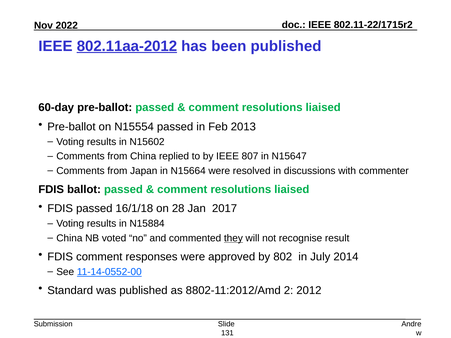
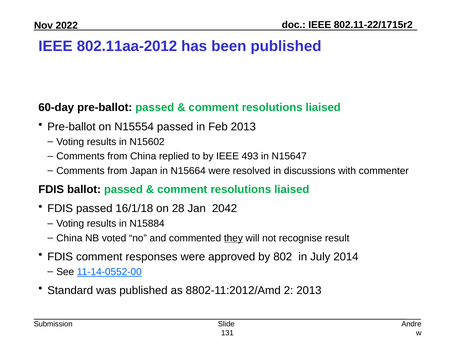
802.11aa-2012 underline: present -> none (127, 46)
807: 807 -> 493 (250, 156)
2017: 2017 -> 2042 (225, 209)
2 2012: 2012 -> 2013 (309, 291)
